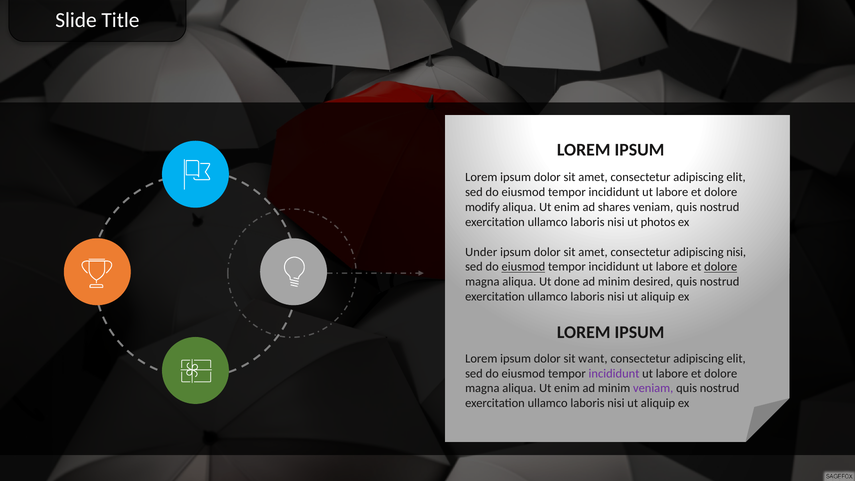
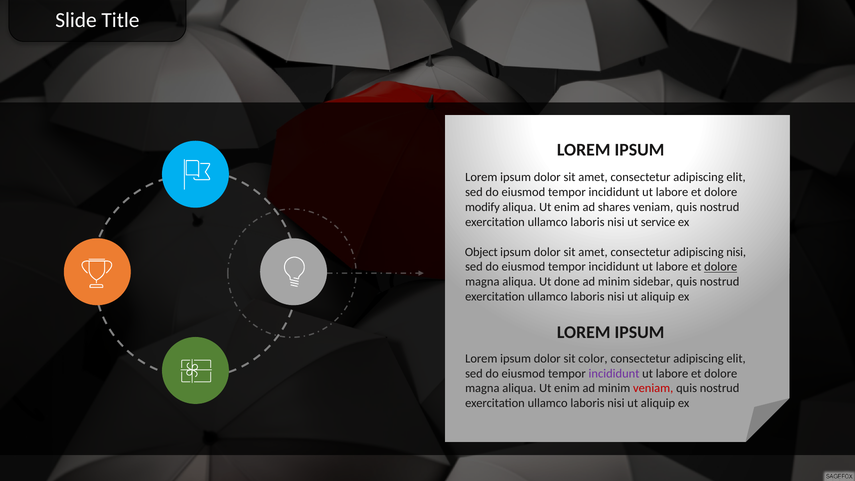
photos: photos -> service (658, 222)
Under: Under -> Object (481, 252)
eiusmod underline: present -> none (523, 267)
desired: desired -> sidebar (653, 282)
want: want -> color (593, 358)
veniam colour: purple -> red (653, 388)
